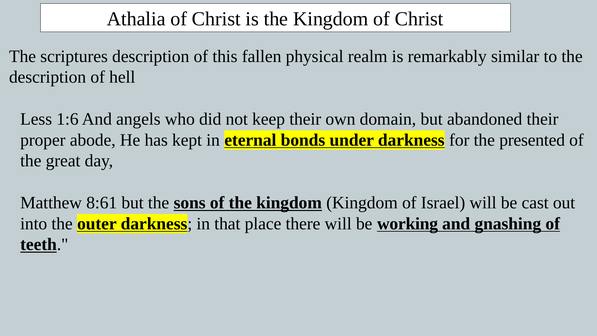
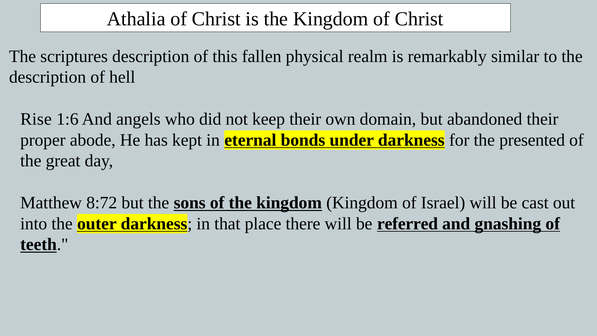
Less: Less -> Rise (36, 119)
8:61: 8:61 -> 8:72 (102, 203)
working: working -> referred (408, 224)
